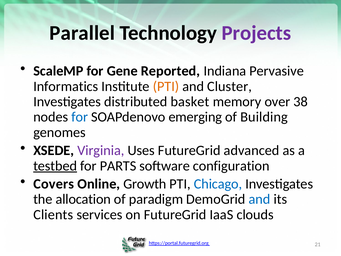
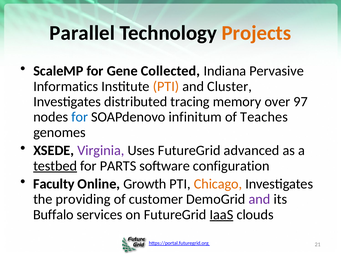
Projects colour: purple -> orange (256, 33)
Reported: Reported -> Collected (170, 71)
basket: basket -> tracing (190, 102)
38: 38 -> 97 (301, 102)
emerging: emerging -> infinitum (195, 117)
Building: Building -> Teaches (264, 117)
Covers: Covers -> Faculty (54, 184)
Chicago colour: blue -> orange (218, 184)
allocation: allocation -> providing (83, 199)
paradigm: paradigm -> customer (156, 199)
and colour: blue -> purple (259, 199)
Clients: Clients -> Buffalo (53, 214)
IaaS underline: none -> present (221, 214)
